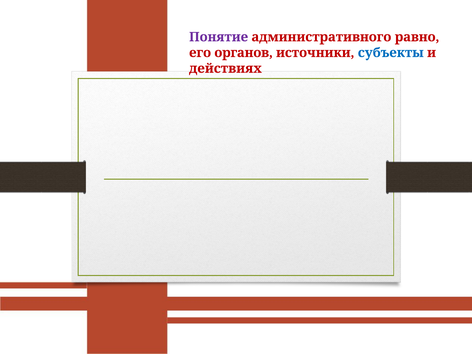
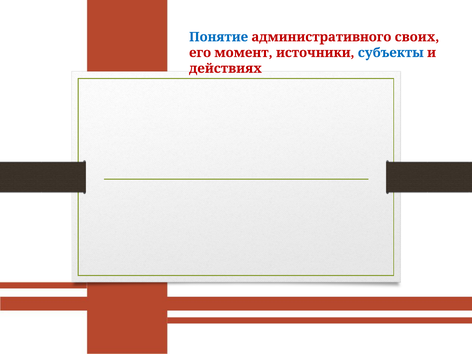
Понятие colour: purple -> blue (219, 37)
равно: равно -> своих (417, 37)
органов: органов -> момент (243, 53)
